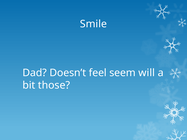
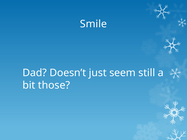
feel: feel -> just (98, 73)
will: will -> still (147, 73)
